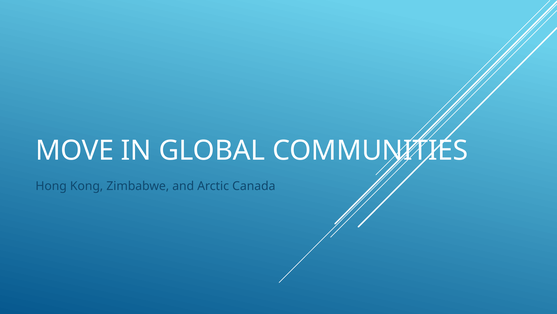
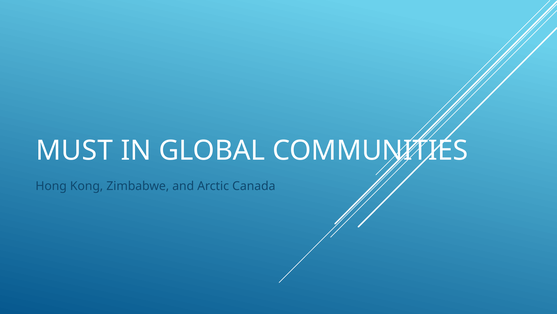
MOVE: MOVE -> MUST (74, 150)
